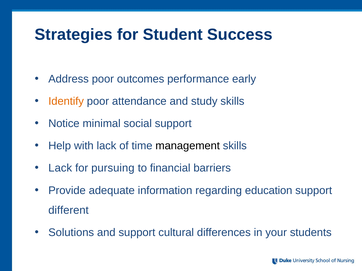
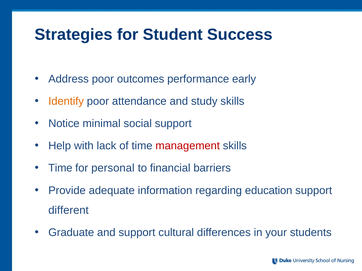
management colour: black -> red (188, 146)
Lack: Lack -> Time (60, 168)
pursuing: pursuing -> personal (113, 168)
Solutions: Solutions -> Graduate (71, 233)
